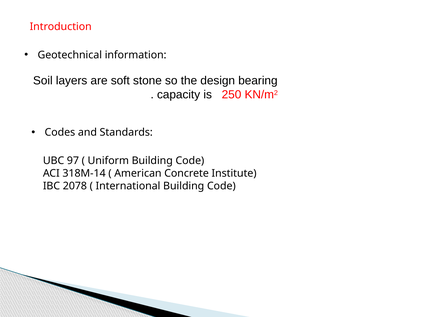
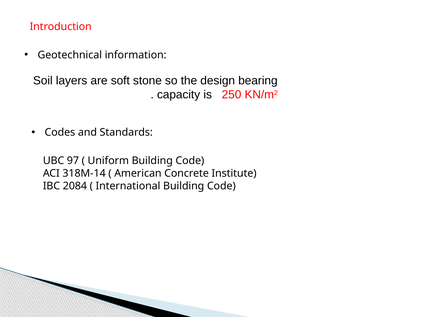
2078: 2078 -> 2084 (75, 186)
